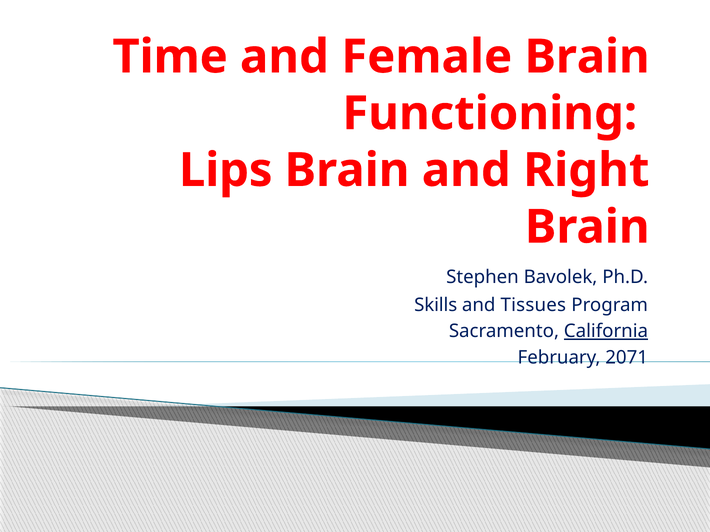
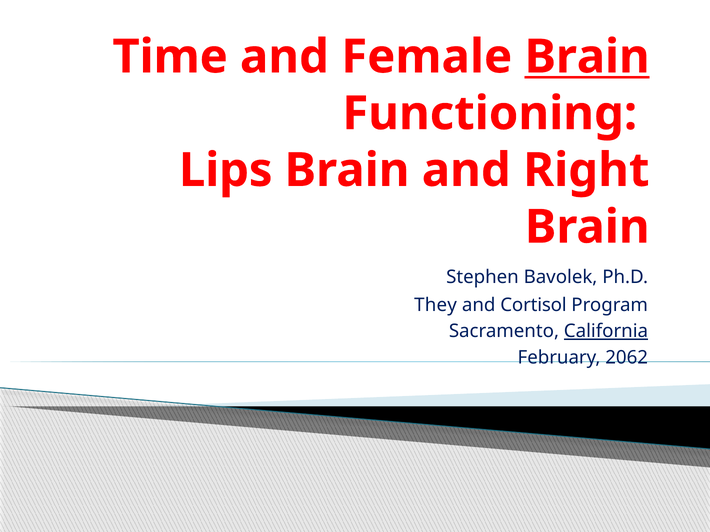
Brain underline: none -> present (587, 57)
Skills: Skills -> They (436, 305)
Tissues: Tissues -> Cortisol (534, 305)
2071: 2071 -> 2062 (627, 358)
